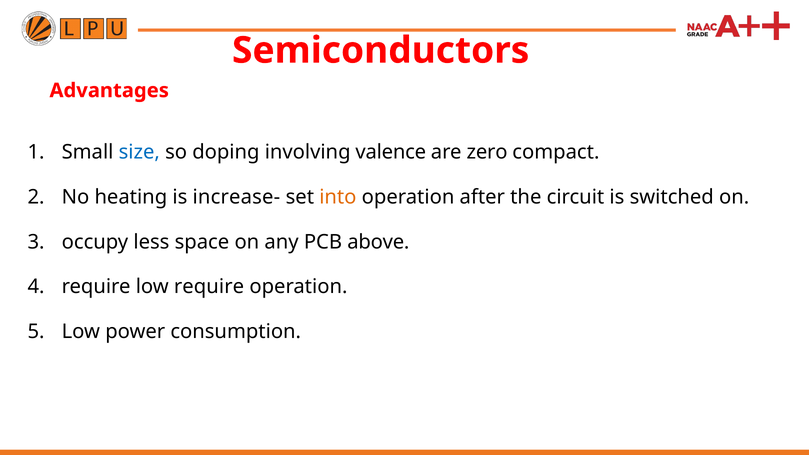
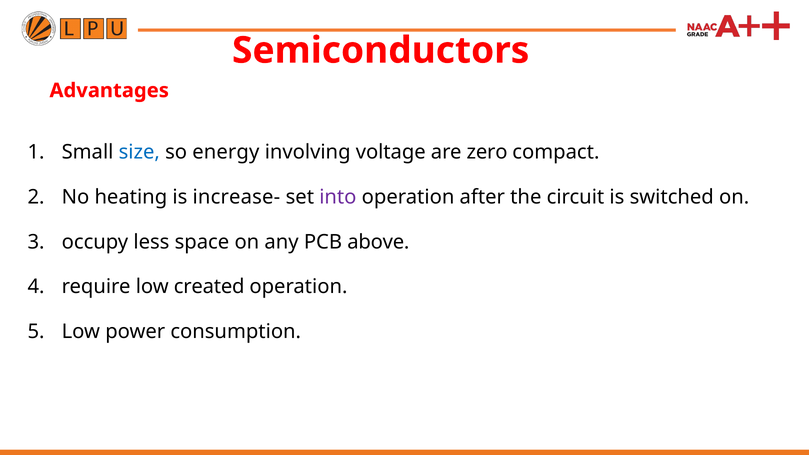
doping: doping -> energy (226, 152)
valence: valence -> voltage (391, 152)
into colour: orange -> purple (338, 197)
low require: require -> created (209, 287)
